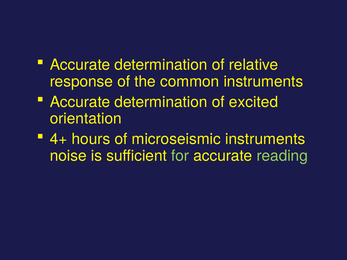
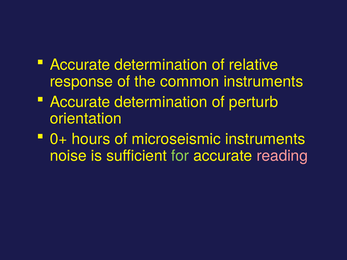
excited: excited -> perturb (254, 102)
4+: 4+ -> 0+ (59, 139)
reading colour: light green -> pink (282, 156)
